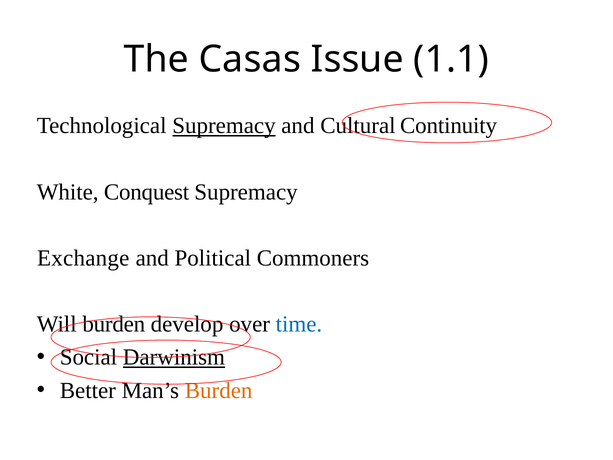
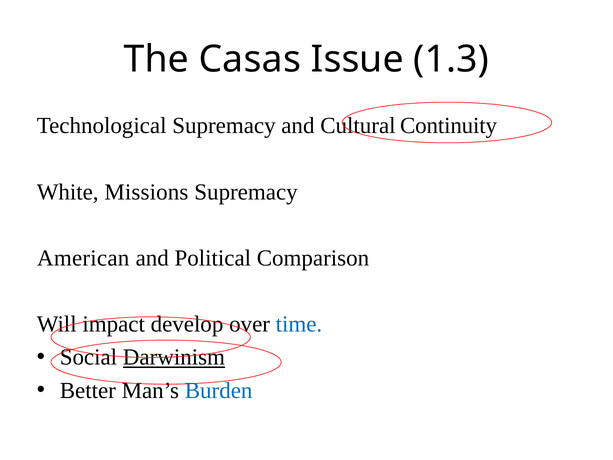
1.1: 1.1 -> 1.3 (451, 59)
Supremacy underline: present -> none (224, 126)
Conquest: Conquest -> Missions (146, 192)
Exchange: Exchange -> American (83, 258)
Commoners: Commoners -> Comparison (313, 258)
Will burden: burden -> impact (114, 324)
Burden colour: orange -> blue (219, 390)
